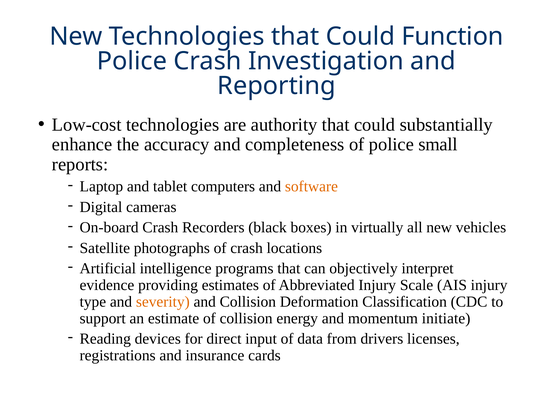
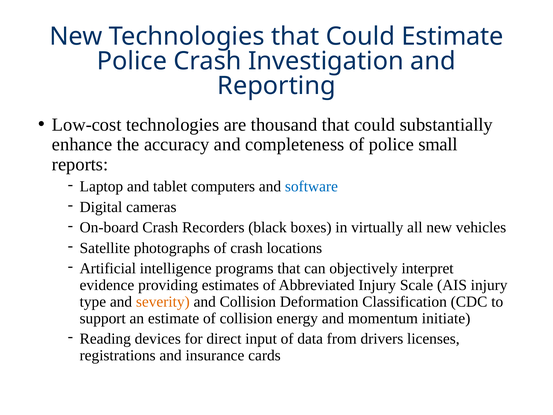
Could Function: Function -> Estimate (453, 37)
authority: authority -> thousand (284, 125)
software colour: orange -> blue (311, 186)
